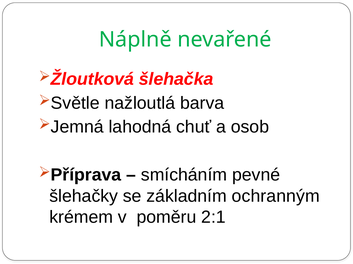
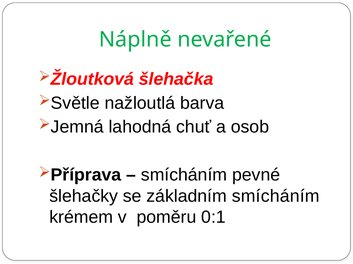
základním ochranným: ochranným -> smícháním (276, 197)
2:1: 2:1 -> 0:1 (213, 218)
